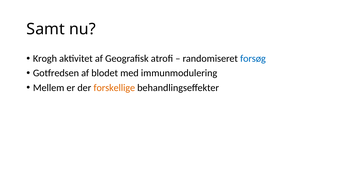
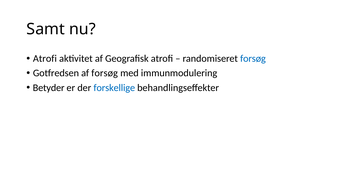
Krogh: Krogh -> Atrofi (45, 59)
af blodet: blodet -> forsøg (105, 73)
Mellem: Mellem -> Betyder (49, 88)
forskellige colour: orange -> blue (114, 88)
